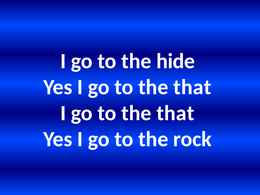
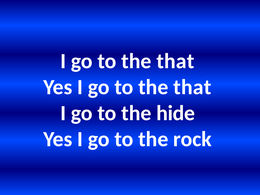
hide: hide -> that (175, 61)
that: that -> hide (176, 113)
